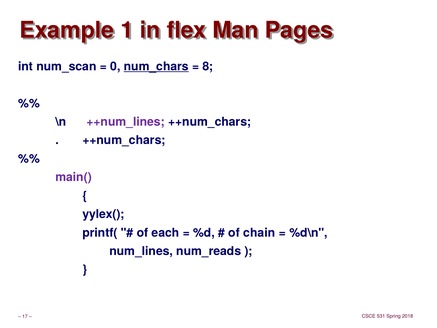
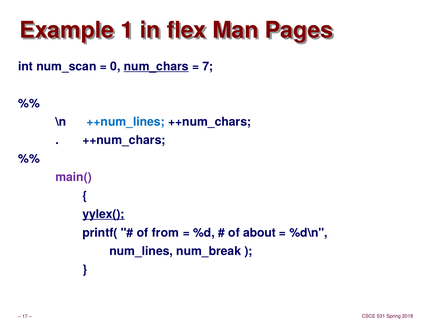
8: 8 -> 7 (208, 66)
++num_lines colour: purple -> blue (126, 122)
yylex( underline: none -> present (104, 214)
each: each -> from (165, 232)
chain: chain -> about (259, 232)
num_reads: num_reads -> num_break (209, 251)
